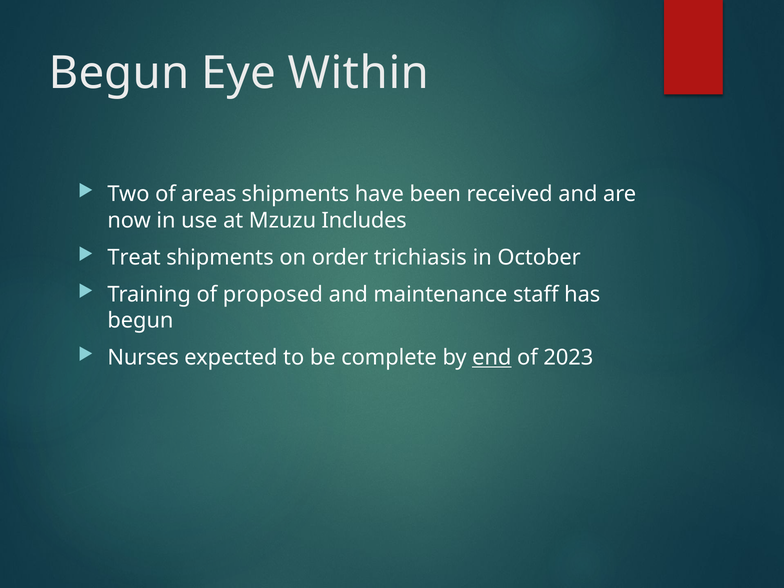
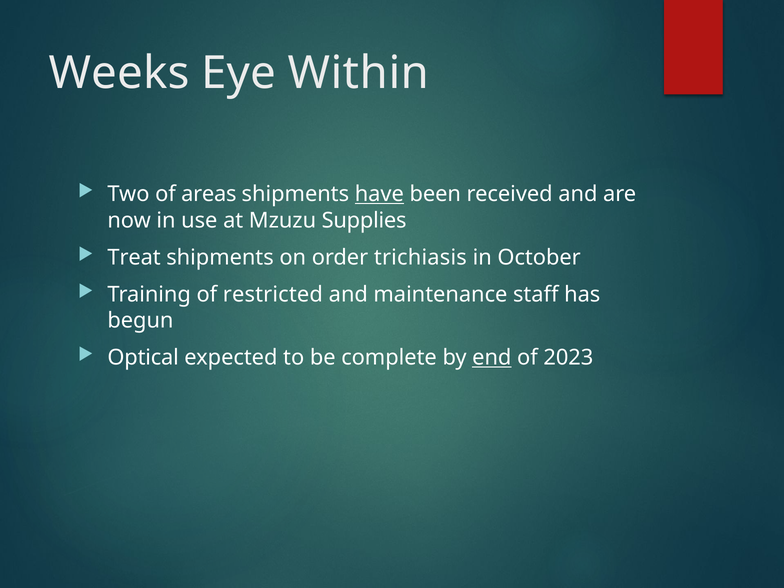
Begun: Begun -> Weeks (119, 73)
have underline: none -> present (379, 194)
Includes: Includes -> Supplies (364, 220)
proposed: proposed -> restricted (273, 294)
Nurses: Nurses -> Optical (143, 358)
